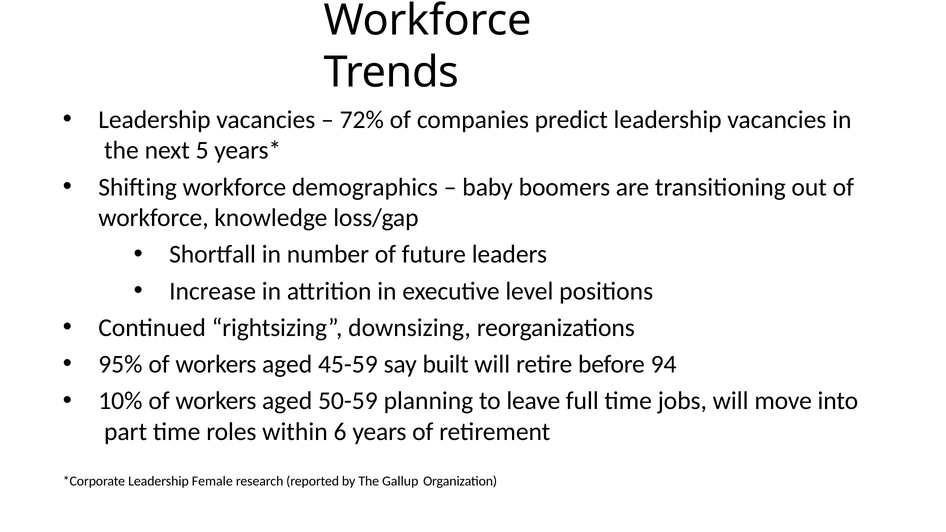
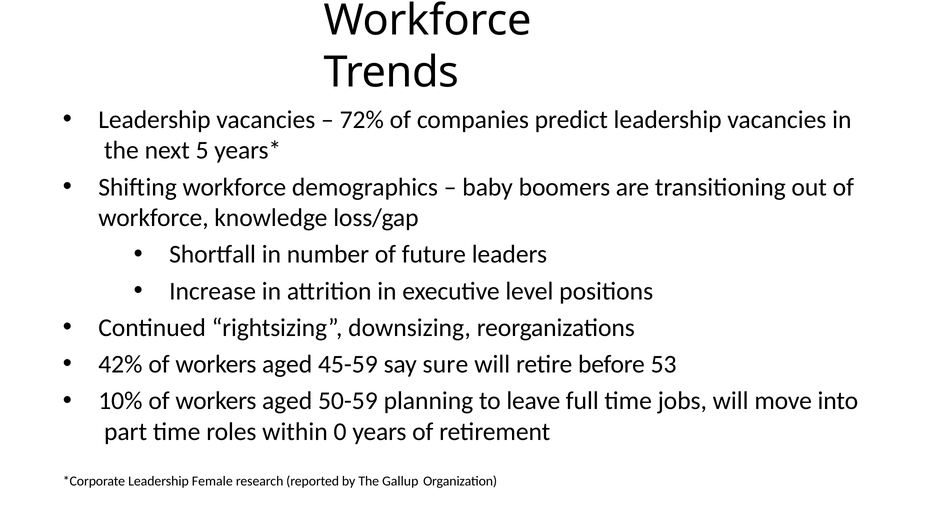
95%: 95% -> 42% (120, 364)
built: built -> sure (445, 364)
94: 94 -> 53 (664, 364)
6: 6 -> 0 (340, 432)
